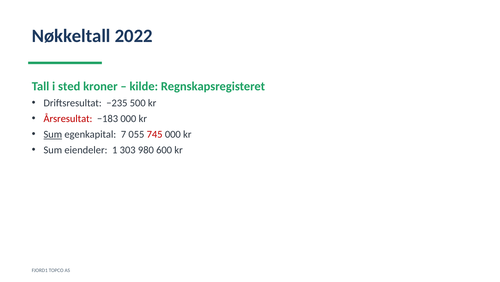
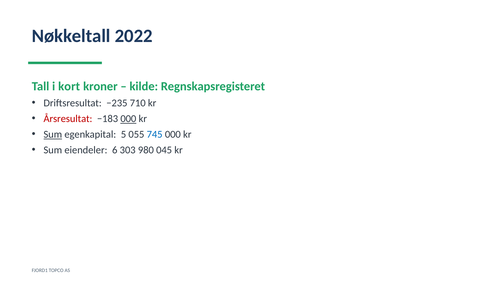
sted: sted -> kort (69, 86)
500: 500 -> 710 (138, 103)
000 underline: none -> present (128, 118)
7: 7 -> 5 (123, 134)
745 colour: red -> blue (155, 134)
1: 1 -> 6 (115, 150)
600: 600 -> 045 (164, 150)
